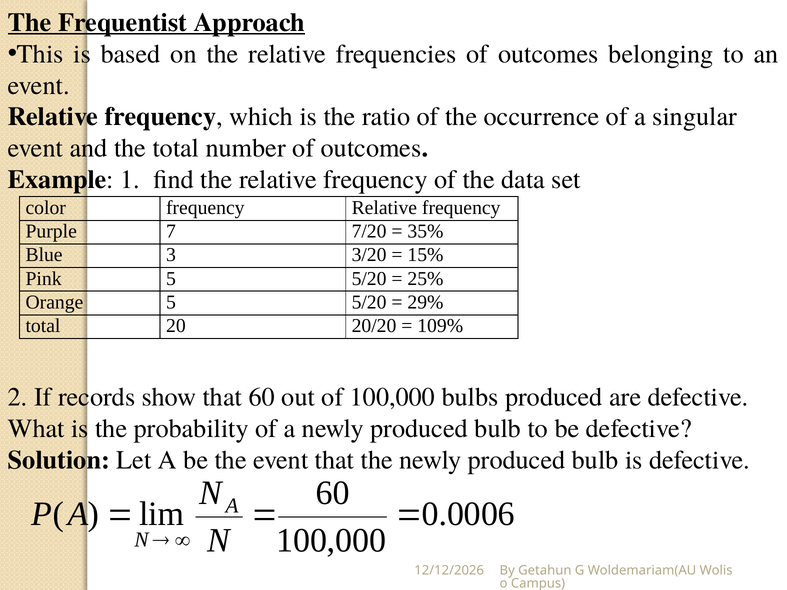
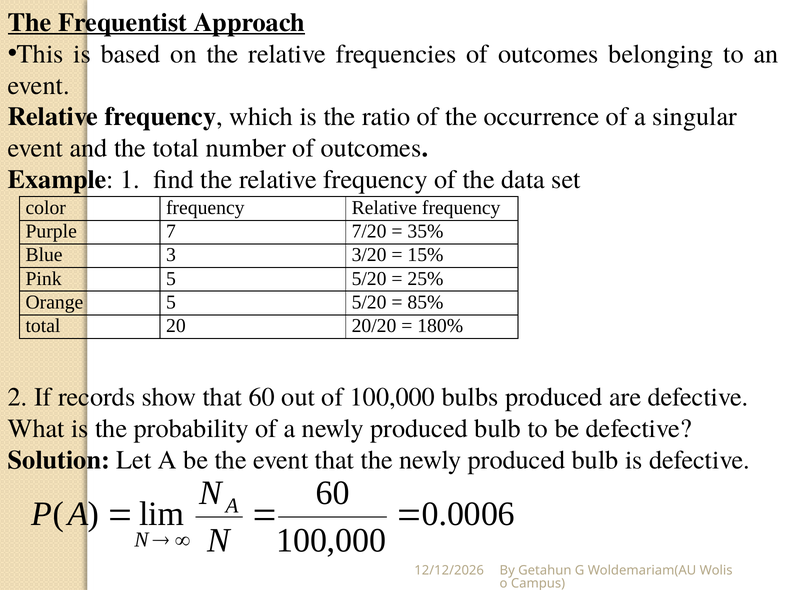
29%: 29% -> 85% (425, 302)
109%: 109% -> 180% (440, 326)
